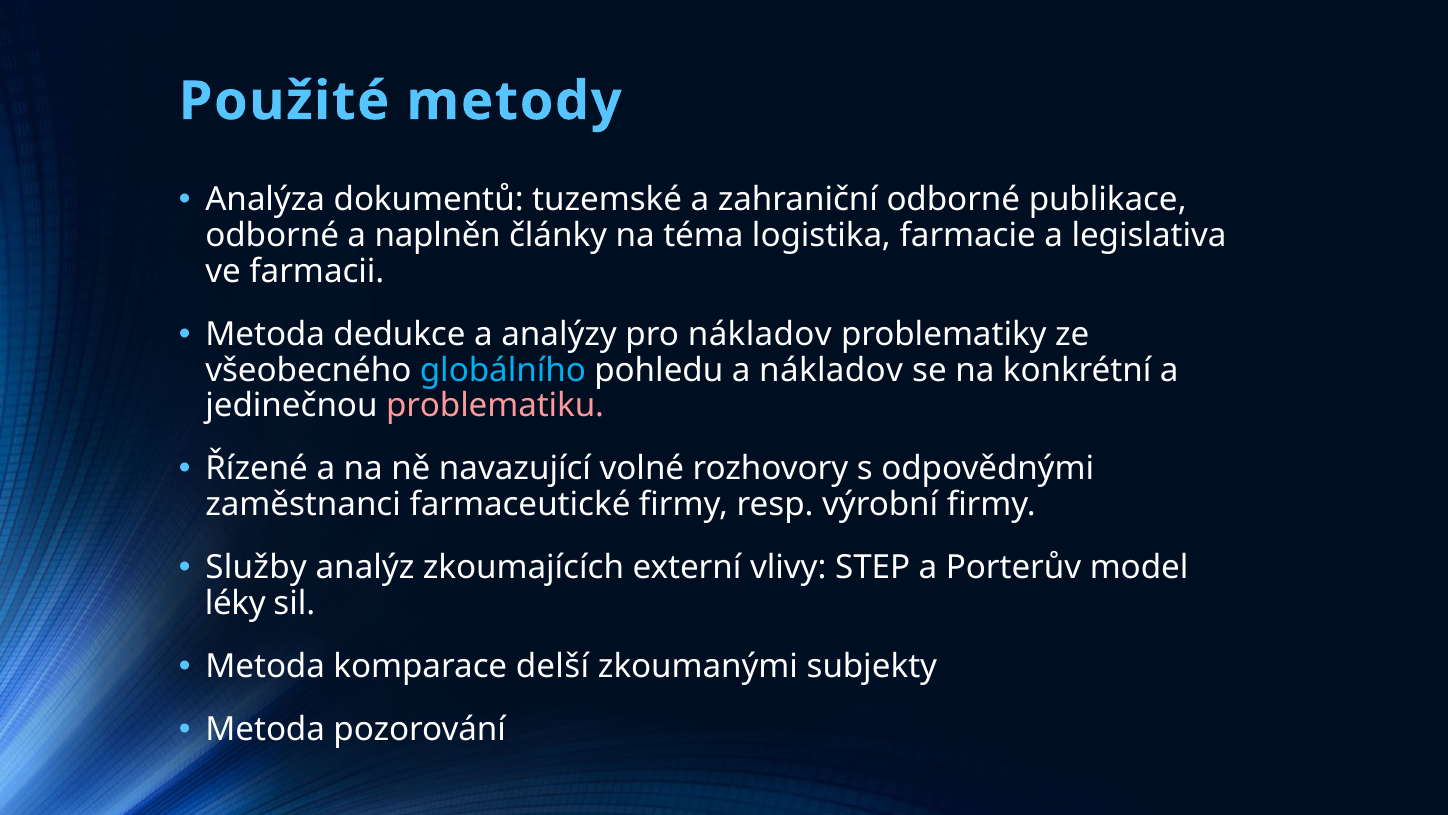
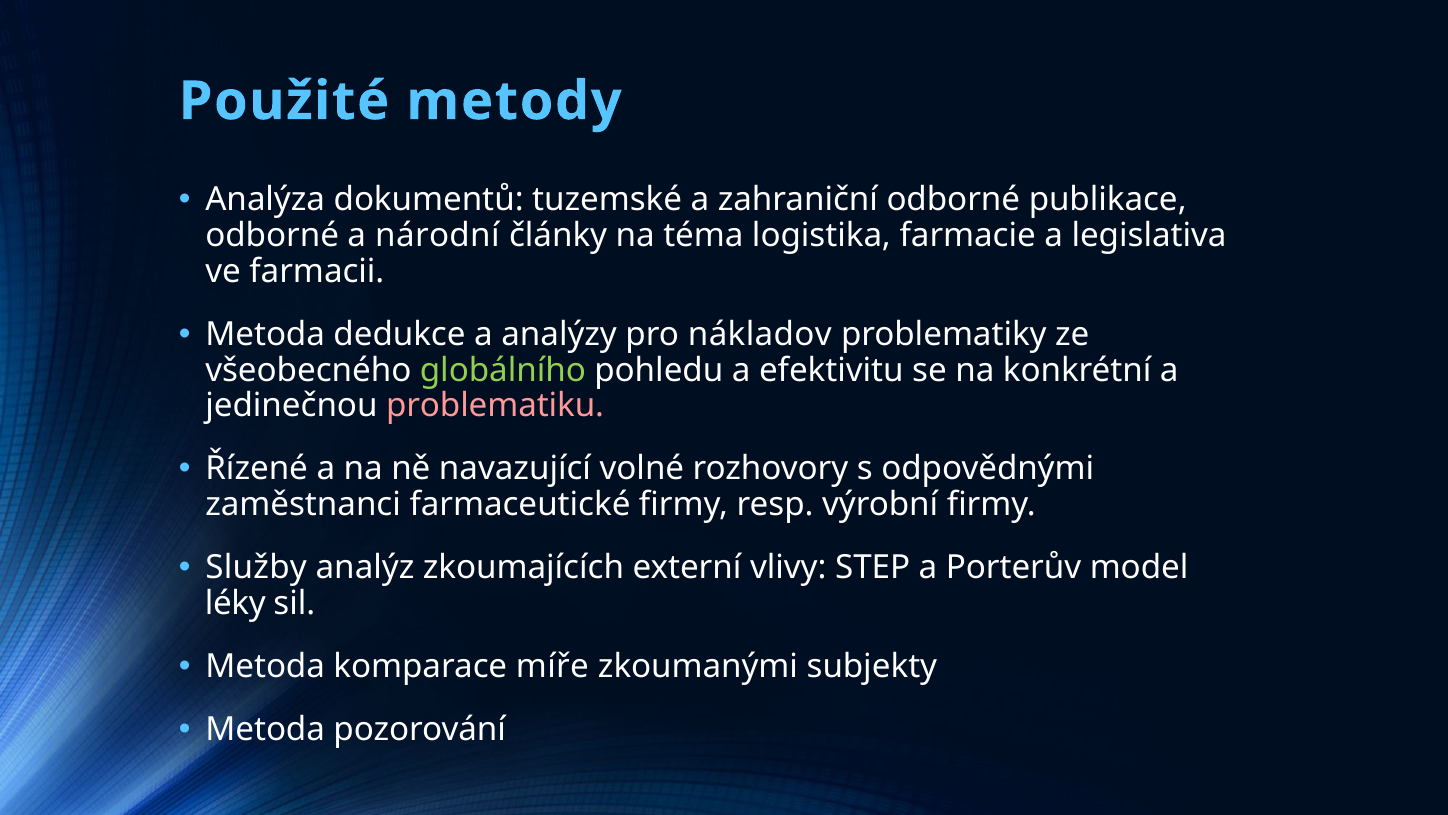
naplněn: naplněn -> národní (437, 235)
globálního colour: light blue -> light green (503, 370)
a nákladov: nákladov -> efektivitu (831, 370)
delší: delší -> míře (552, 667)
